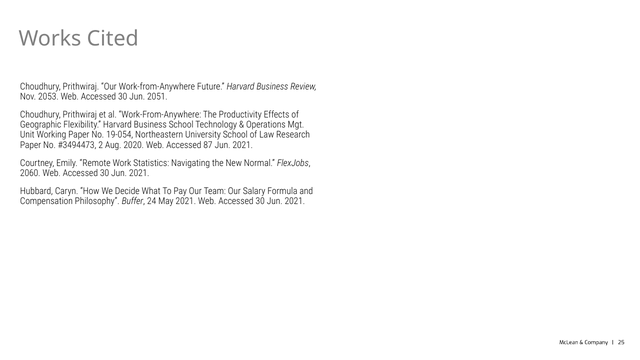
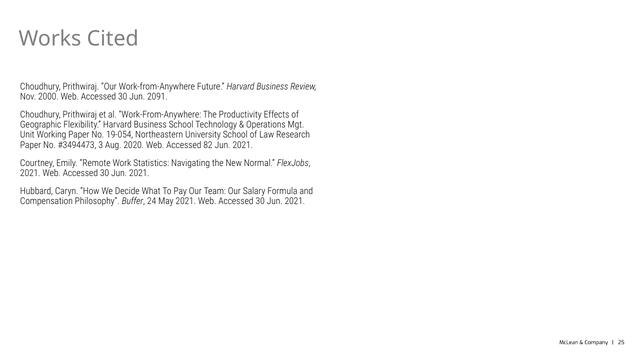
2053: 2053 -> 2000 (48, 97)
2051: 2051 -> 2091 (157, 97)
2: 2 -> 3 (101, 145)
87: 87 -> 82 (208, 145)
2060: 2060 -> 2021 (30, 173)
